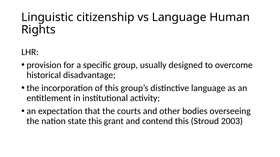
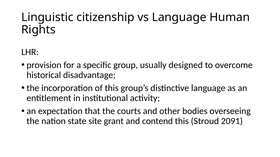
state this: this -> site (95, 122)
2003: 2003 -> 2091 (232, 122)
